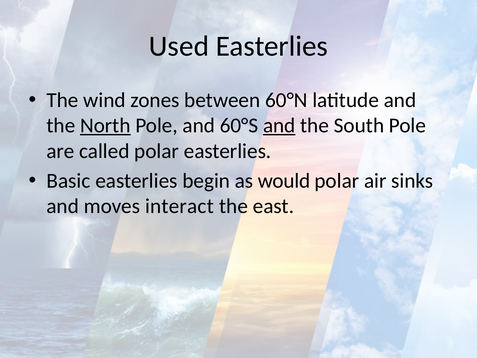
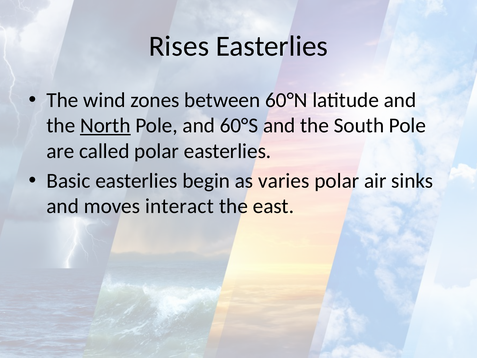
Used: Used -> Rises (179, 46)
and underline: present -> none (279, 126)
would: would -> varies (284, 181)
